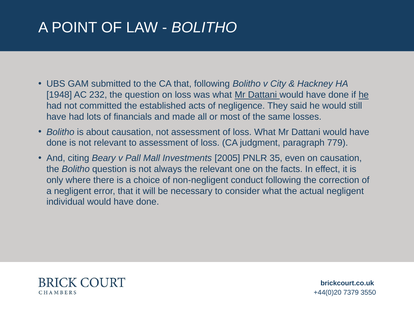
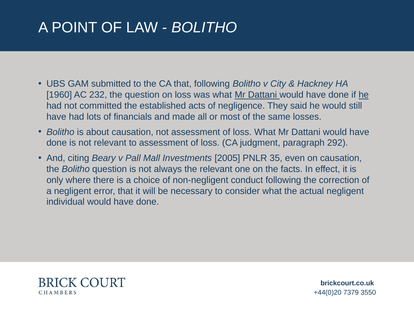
1948: 1948 -> 1960 (59, 95)
779: 779 -> 292 (338, 143)
